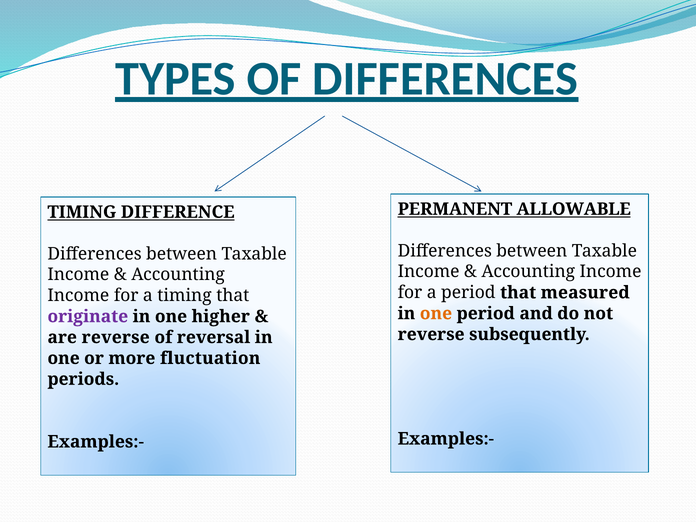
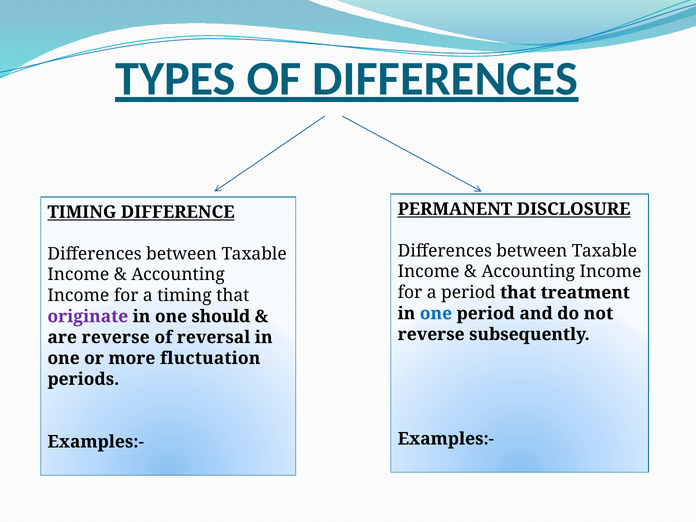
ALLOWABLE: ALLOWABLE -> DISCLOSURE (574, 209)
measured: measured -> treatment (585, 293)
one colour: orange -> blue (436, 313)
higher: higher -> should (221, 316)
